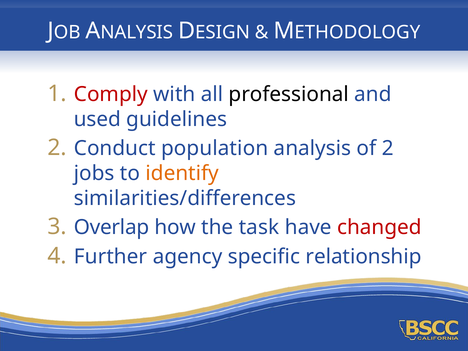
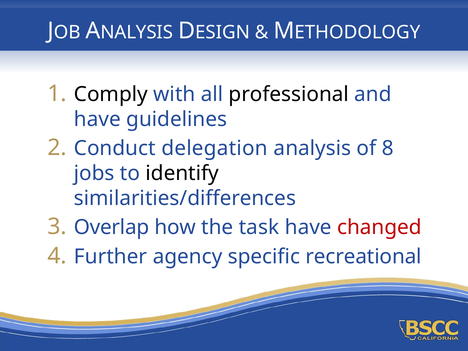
Comply colour: red -> black (111, 94)
used: used -> have (97, 119)
population: population -> delegation (215, 148)
of 2: 2 -> 8 (388, 148)
identify colour: orange -> black (182, 173)
relationship: relationship -> recreational (364, 257)
